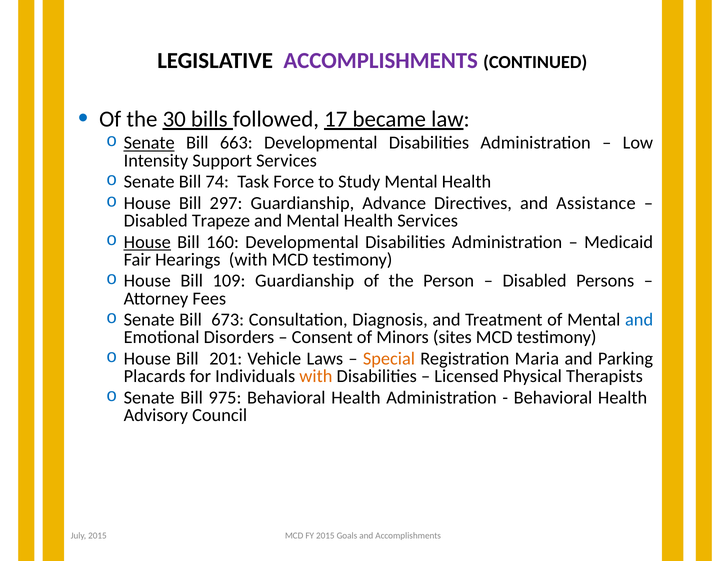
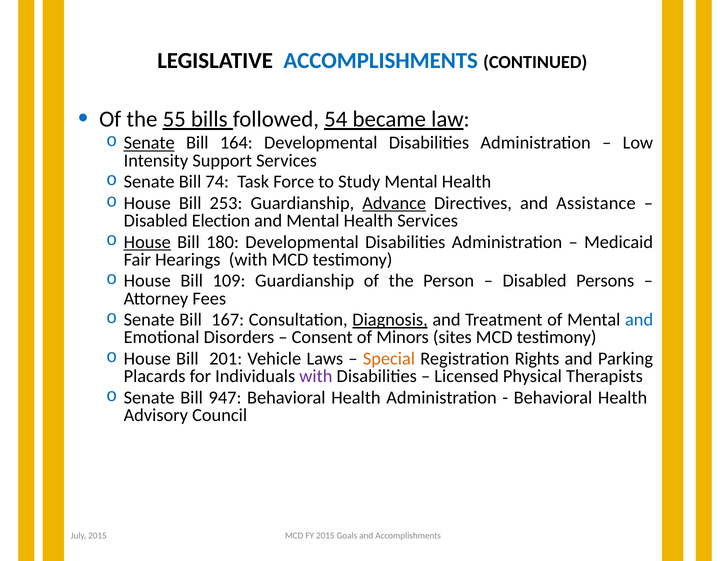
ACCOMPLISHMENTS colour: purple -> blue (381, 61)
30: 30 -> 55 (174, 119)
17: 17 -> 54 (336, 119)
663: 663 -> 164 (236, 143)
297: 297 -> 253 (226, 203)
Advance underline: none -> present (394, 203)
Trapeze: Trapeze -> Election (221, 221)
160: 160 -> 180 (223, 242)
673: 673 -> 167 (228, 320)
Diagnosis underline: none -> present (390, 320)
Maria: Maria -> Rights (537, 359)
with colour: orange -> purple (316, 376)
975: 975 -> 947 (225, 398)
